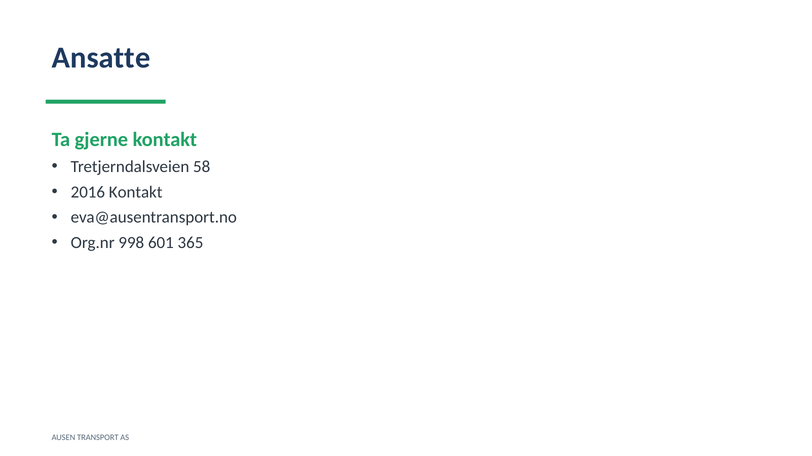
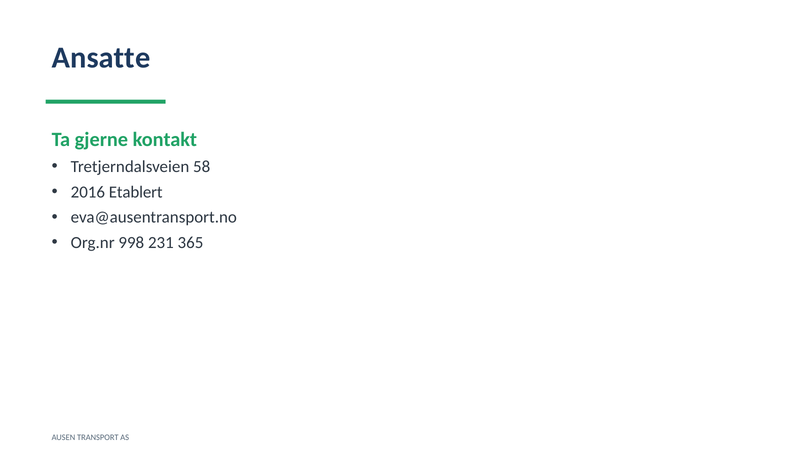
2016 Kontakt: Kontakt -> Etablert (136, 192)
601: 601 -> 231 (161, 243)
